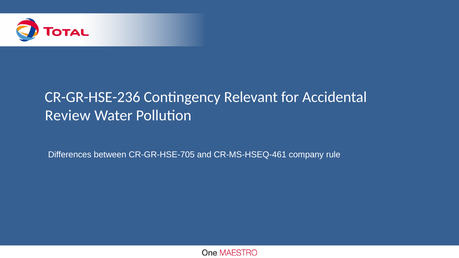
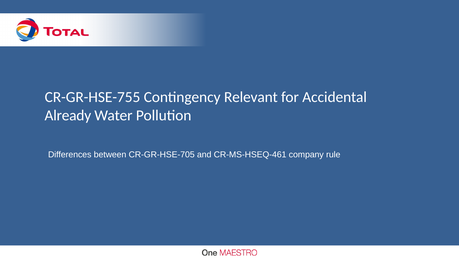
CR-GR-HSE-236: CR-GR-HSE-236 -> CR-GR-HSE-755 (93, 97)
Review: Review -> Already (68, 116)
